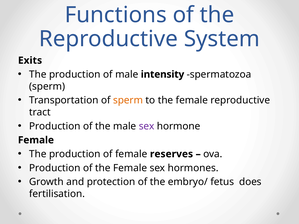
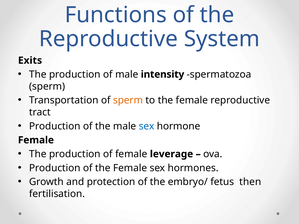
sex colour: purple -> blue (147, 126)
reserves: reserves -> leverage (172, 154)
does: does -> then (250, 182)
